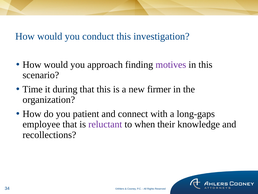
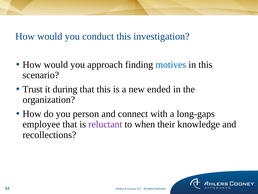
motives colour: purple -> blue (171, 65)
Time: Time -> Trust (33, 89)
firmer: firmer -> ended (159, 89)
patient: patient -> person (86, 114)
